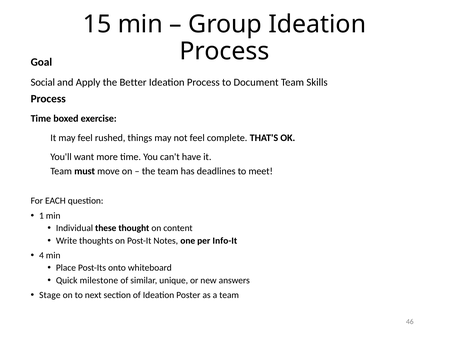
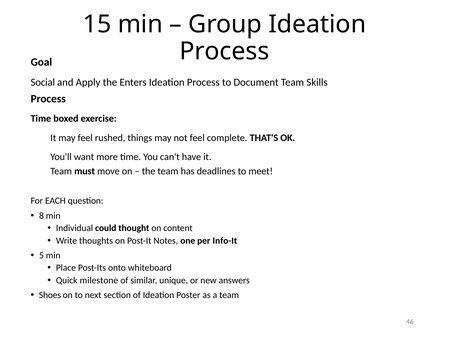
Better: Better -> Enters (133, 82)
1: 1 -> 8 (41, 216)
these: these -> could (106, 228)
4: 4 -> 5 (41, 255)
Stage: Stage -> Shoes (50, 295)
